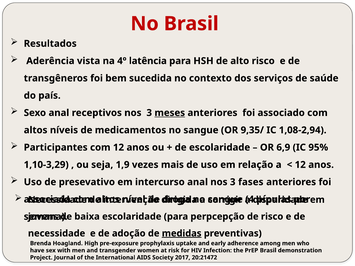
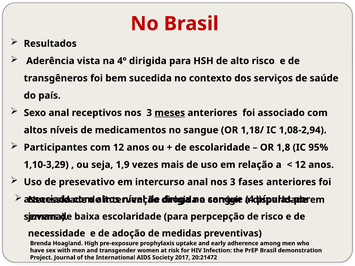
4º latência: latência -> dirigida (148, 61)
9,35/: 9,35/ -> 1,18/ (252, 130)
6,9: 6,9 -> 1,8 (283, 148)
medidas underline: present -> none (182, 234)
